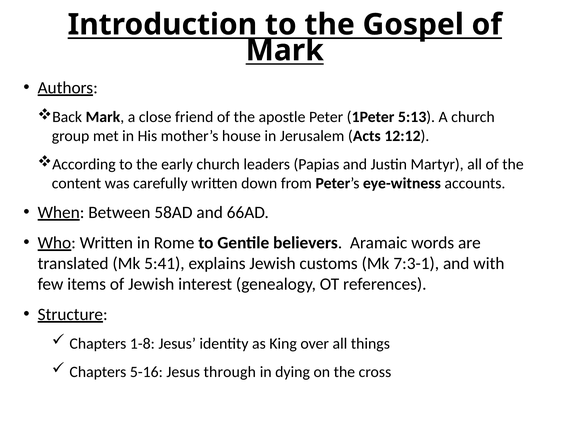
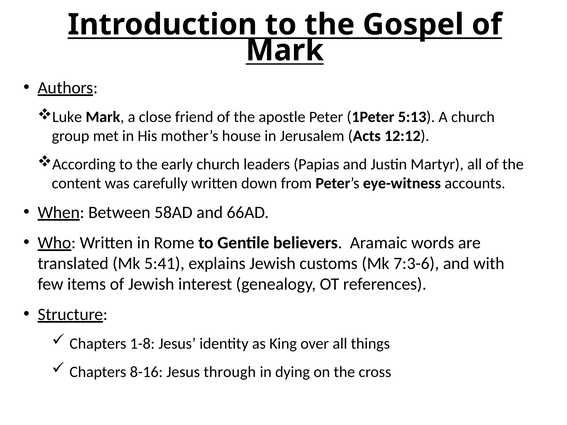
Back: Back -> Luke (67, 117)
7:3-1: 7:3-1 -> 7:3-6 (416, 264)
5-16: 5-16 -> 8-16 (146, 372)
